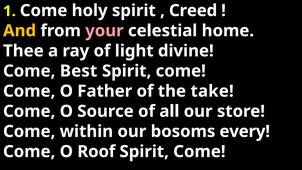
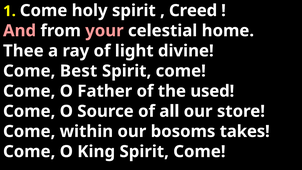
And colour: yellow -> pink (20, 31)
take: take -> used (212, 91)
every: every -> takes (245, 131)
Roof: Roof -> King (96, 151)
